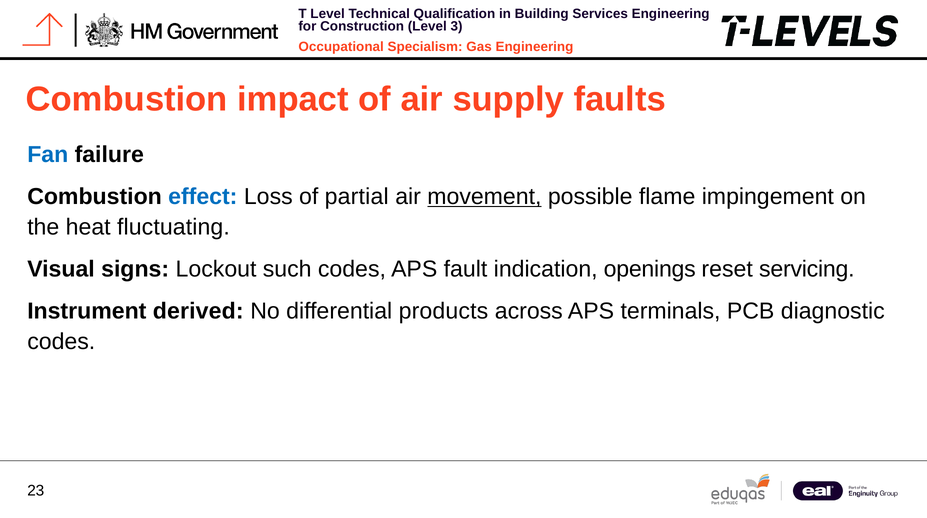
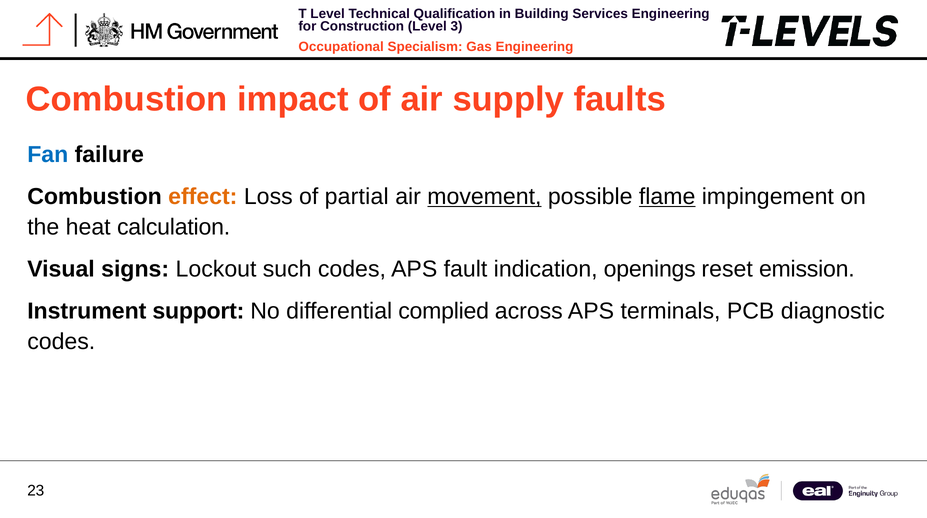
effect colour: blue -> orange (203, 197)
flame underline: none -> present (667, 197)
fluctuating: fluctuating -> calculation (174, 227)
servicing: servicing -> emission (807, 269)
derived: derived -> support (198, 311)
products: products -> complied (444, 311)
